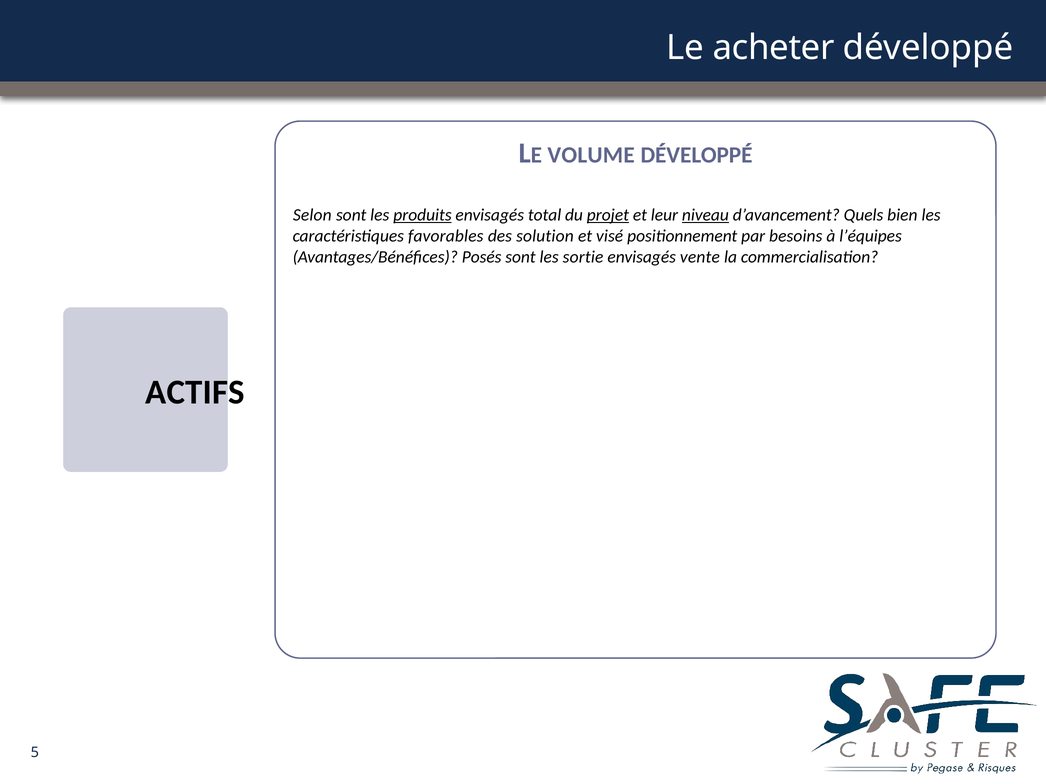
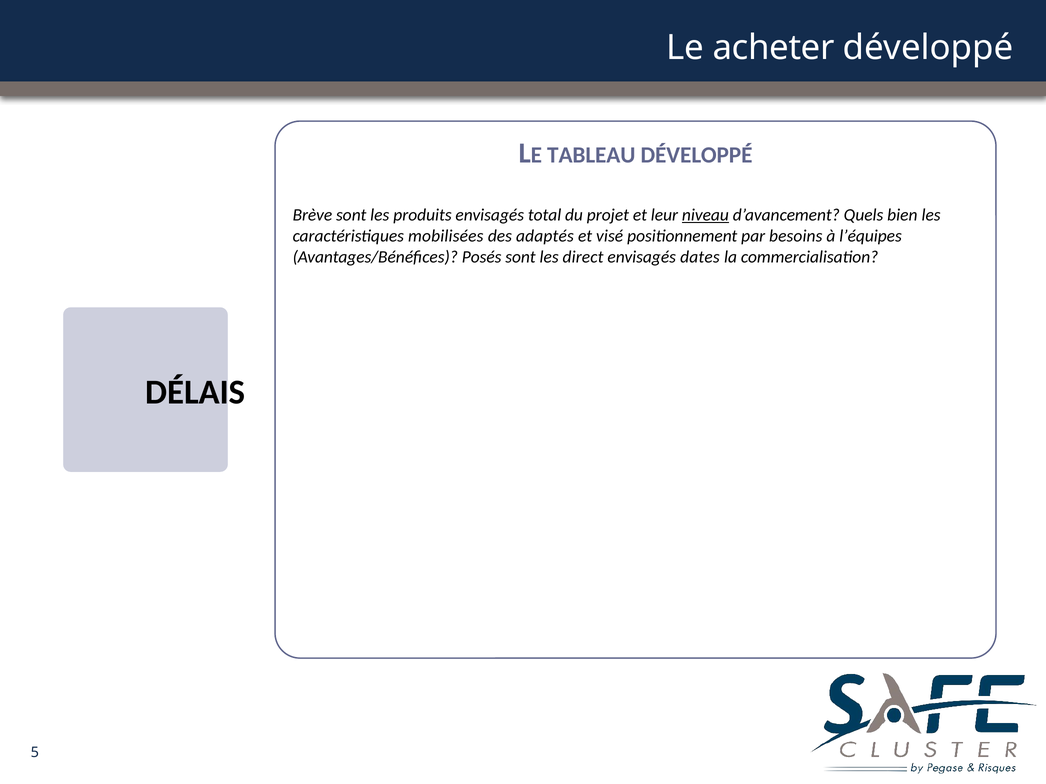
VOLUME: VOLUME -> TABLEAU (591, 155)
Selon: Selon -> Brève (312, 215)
produits underline: present -> none (423, 215)
projet underline: present -> none (608, 215)
favorables: favorables -> mobilisées (446, 236)
solution: solution -> adaptés (545, 236)
sortie: sortie -> direct (583, 257)
vente: vente -> dates (700, 257)
ACTIFS: ACTIFS -> DÉLAIS (195, 392)
